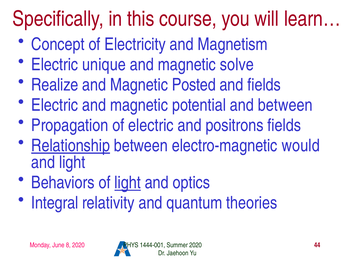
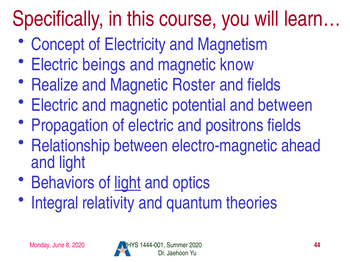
unique: unique -> beings (104, 65)
solve: solve -> know (237, 65)
Posted: Posted -> Roster (194, 85)
Relationship underline: present -> none (71, 146)
would: would -> ahead (301, 146)
